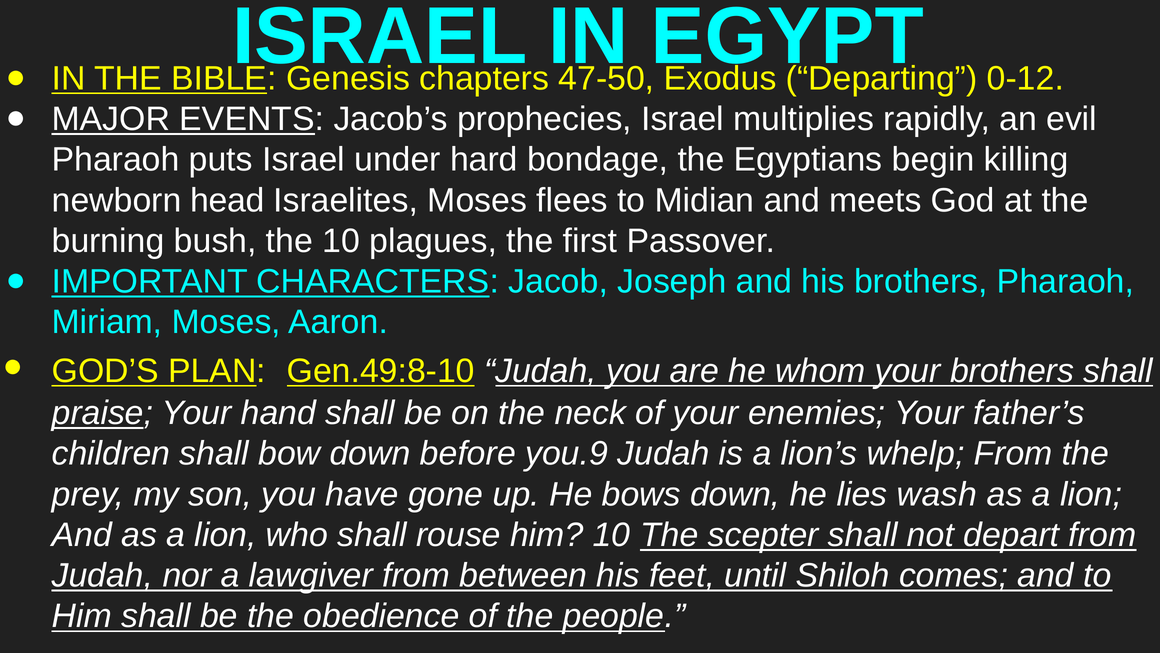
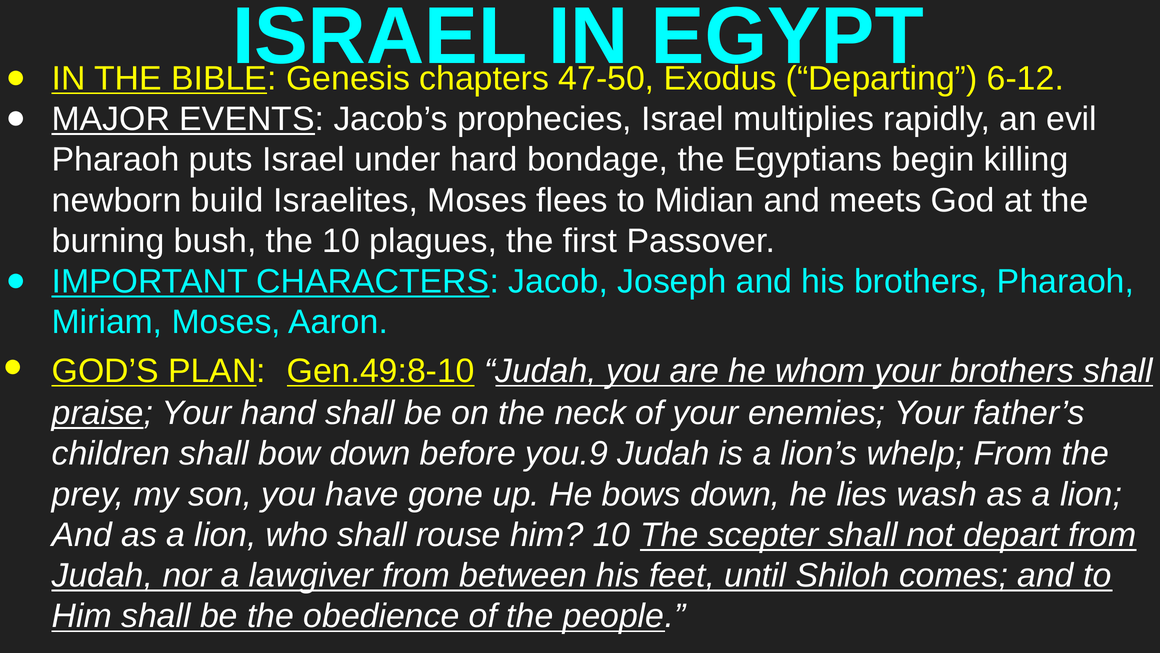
0-12: 0-12 -> 6-12 (1025, 78)
head: head -> build (227, 200)
